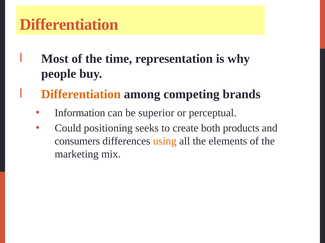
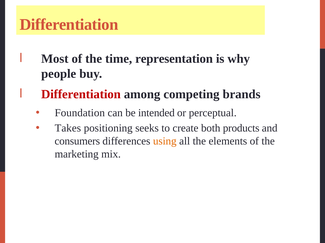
Differentiation colour: orange -> red (81, 94)
Information: Information -> Foundation (80, 113)
superior: superior -> intended (156, 113)
Could: Could -> Takes (68, 128)
